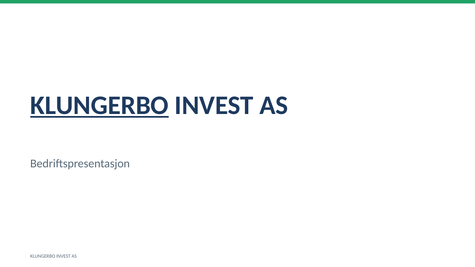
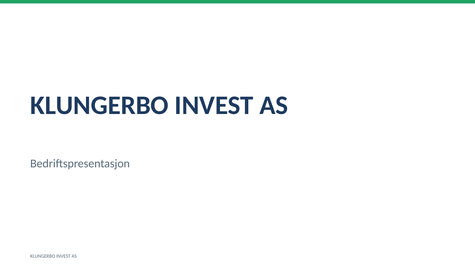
KLUNGERBO underline: present -> none (99, 105)
